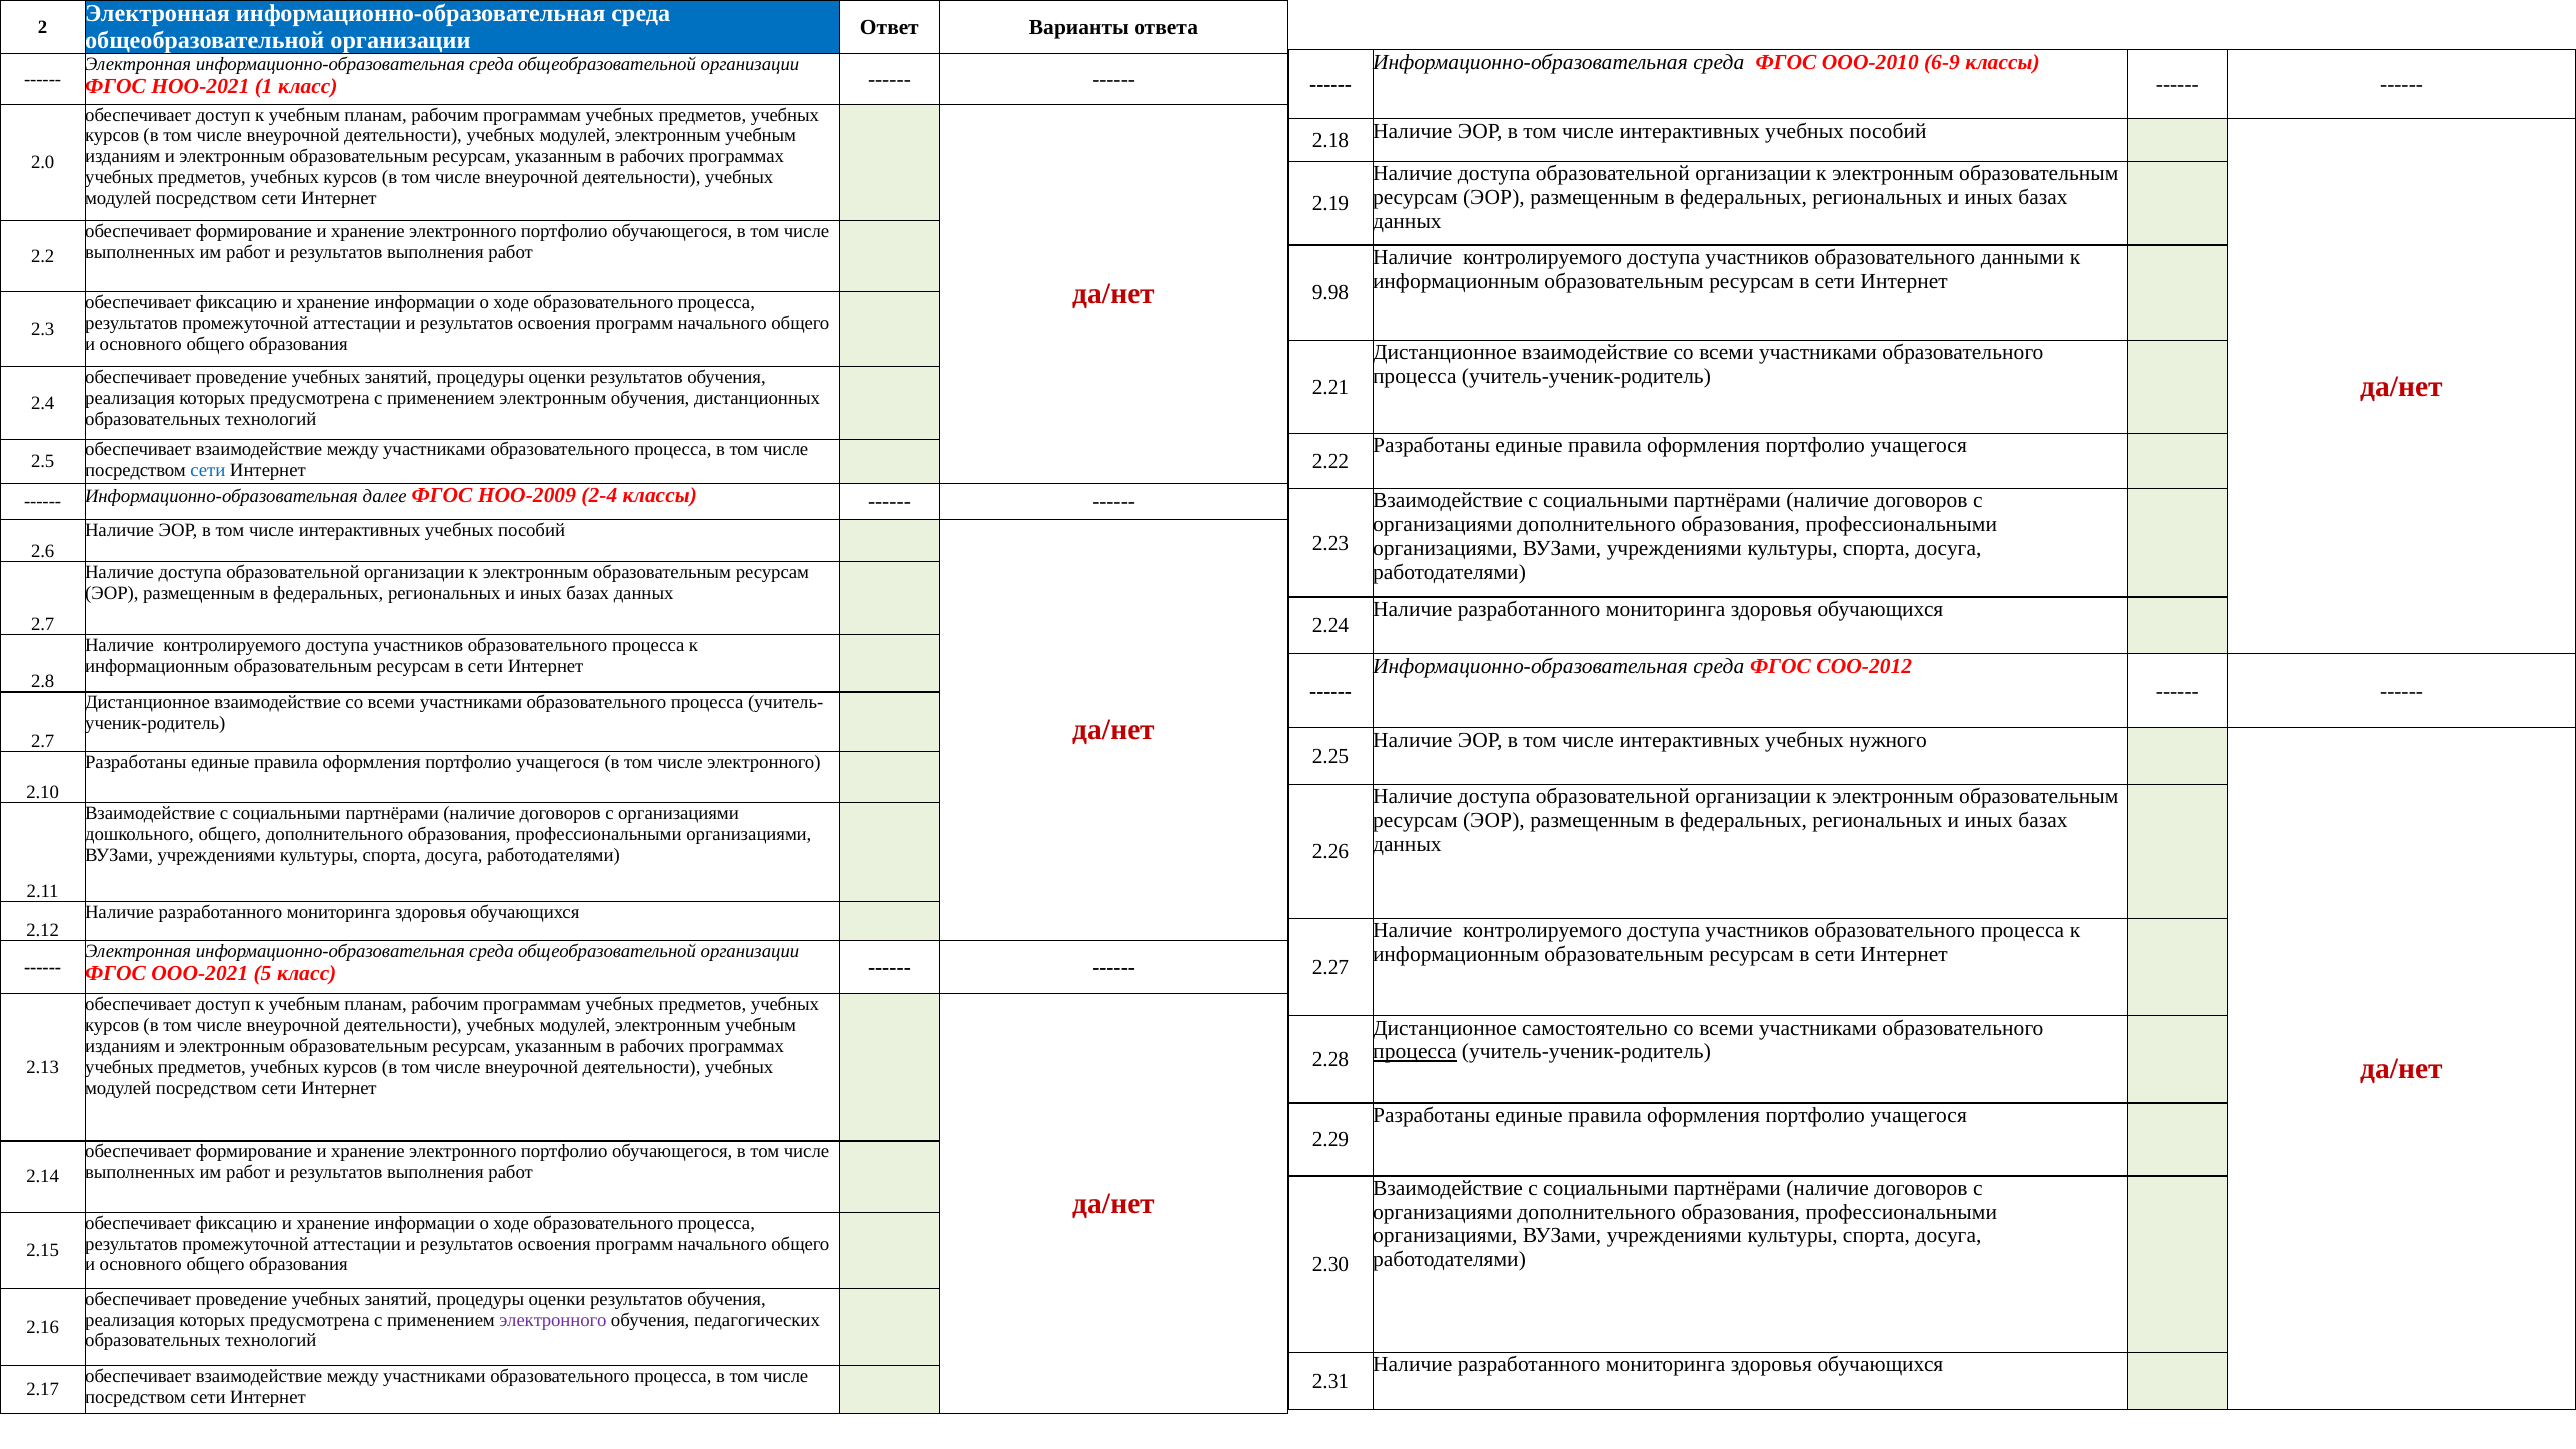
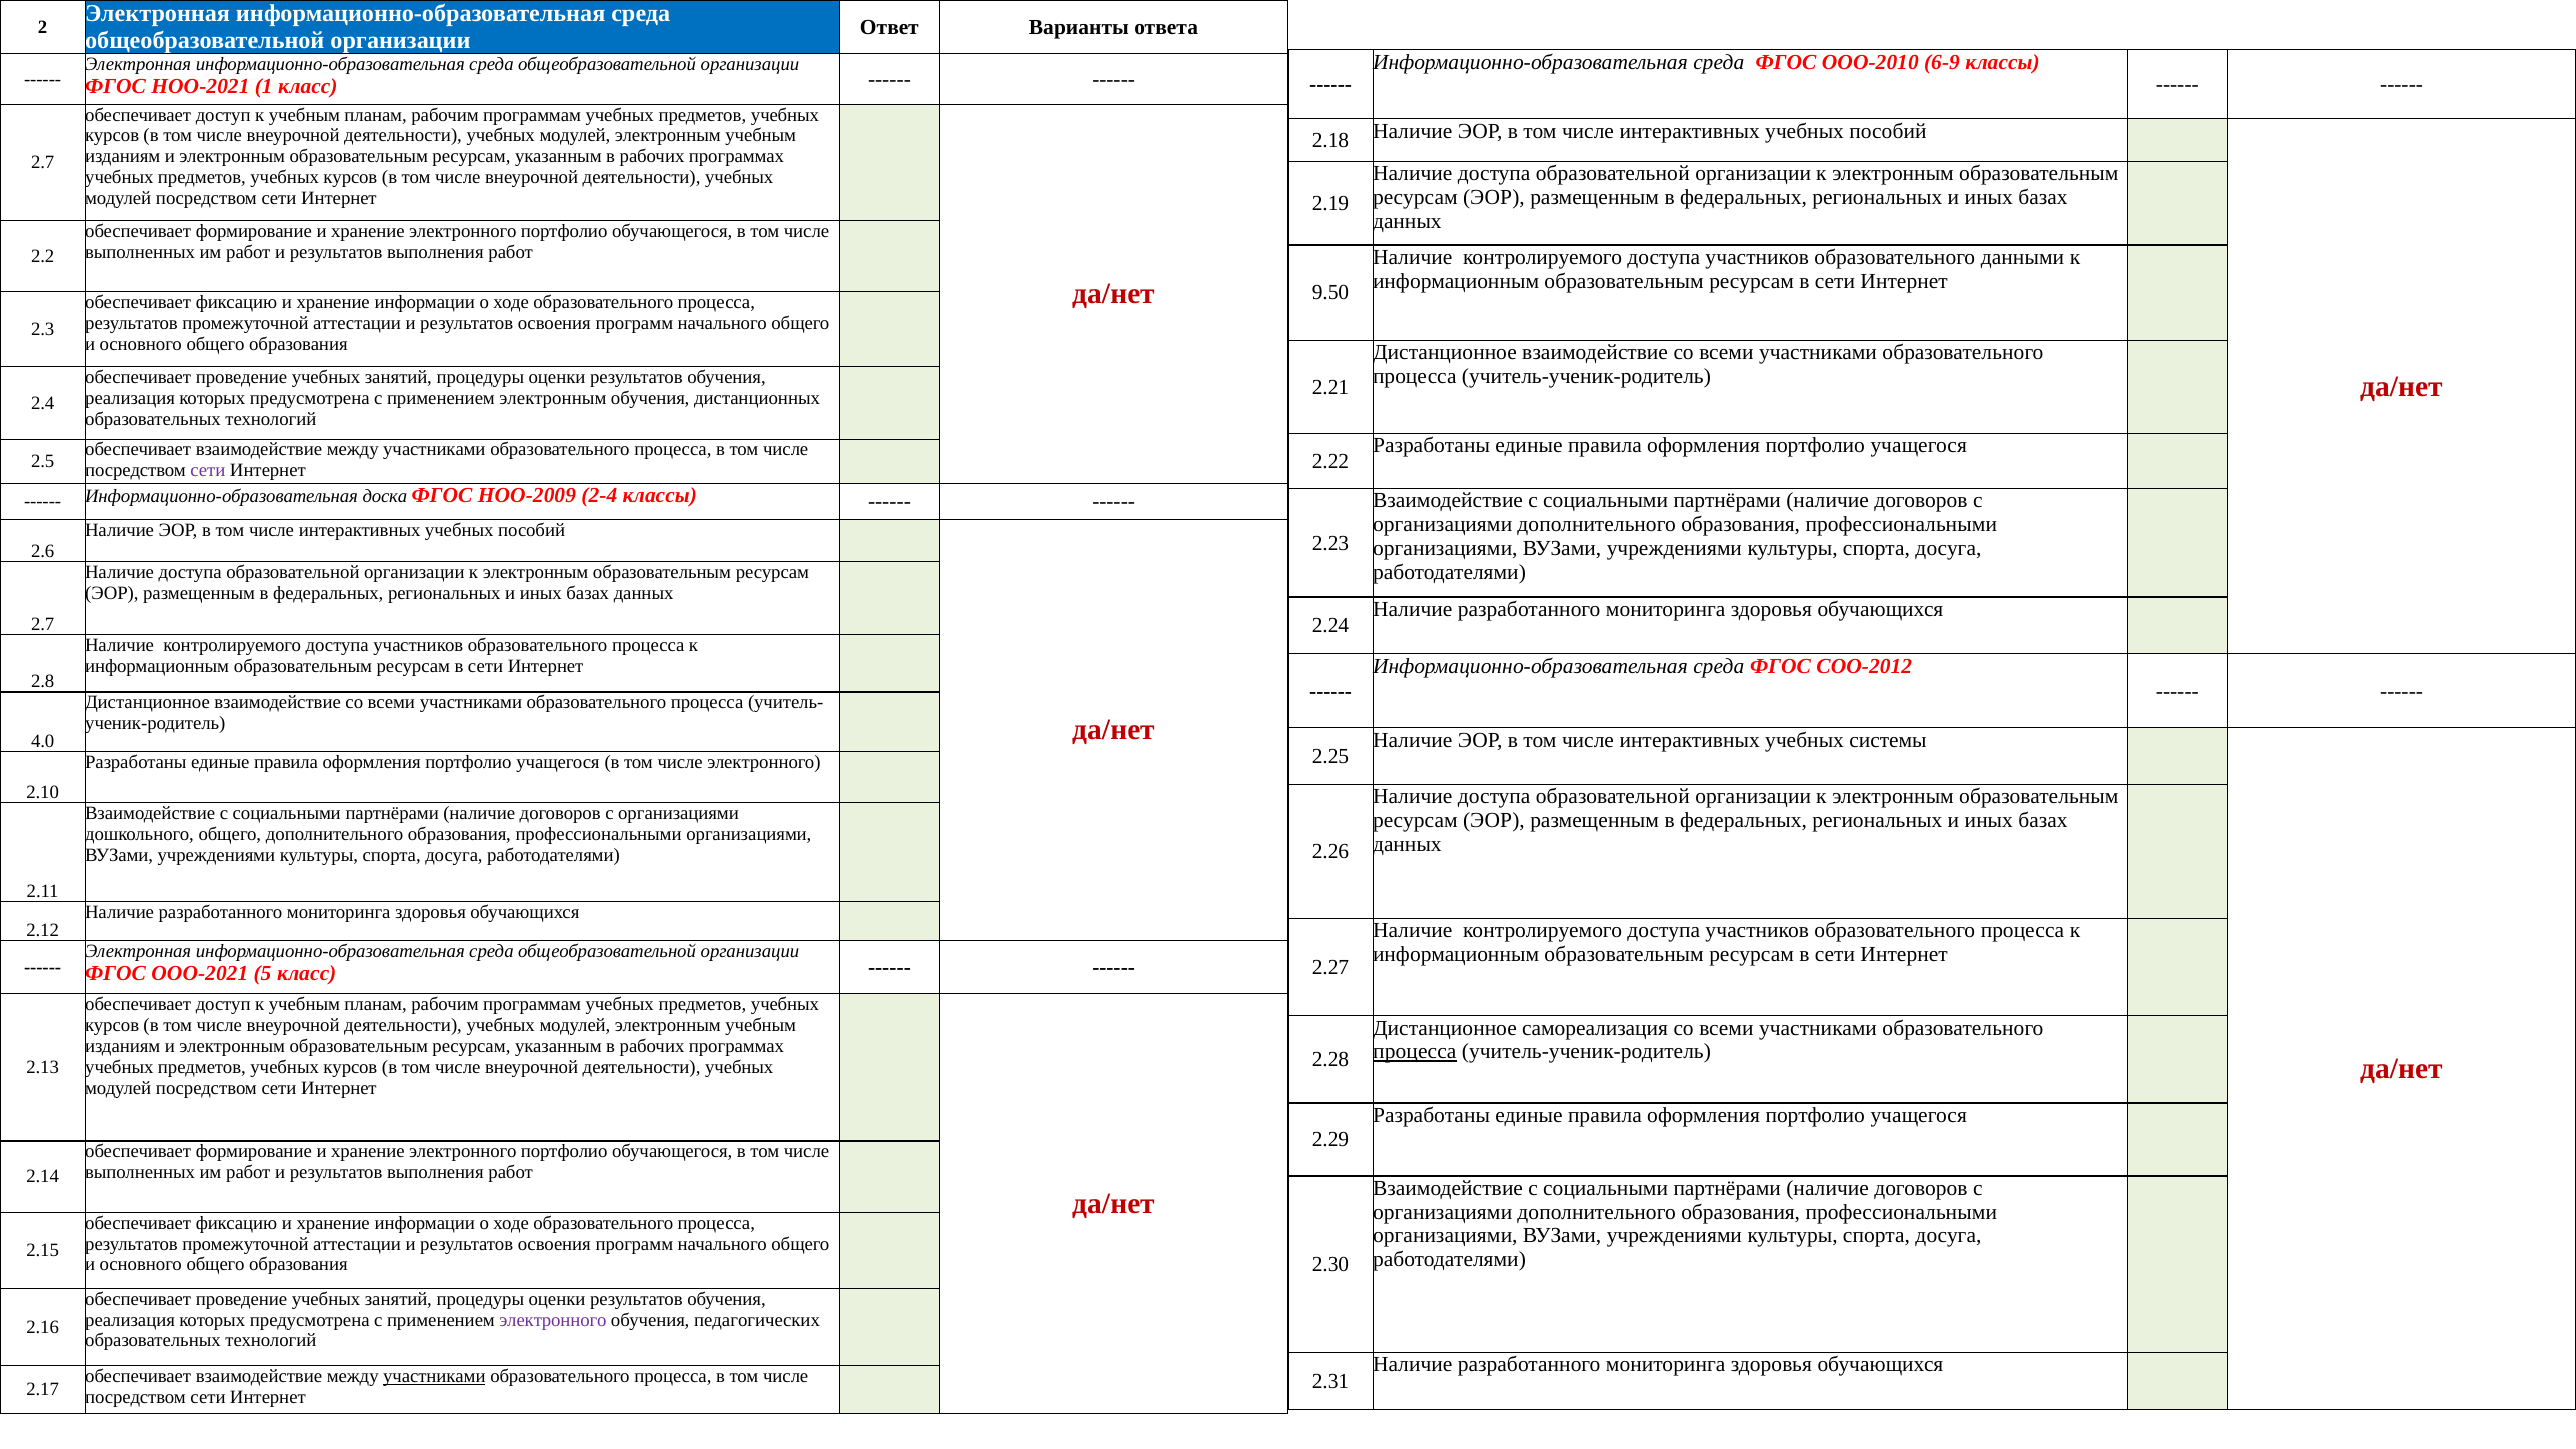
2.0: 2.0 -> 2.7 (43, 162)
9.98: 9.98 -> 9.50 (1330, 293)
сети colour: blue -> purple (208, 471)
далее: далее -> доска (385, 497)
нужного: нужного -> системы (1888, 740)
2.7: 2.7 -> 4.0 (43, 741)
самостоятельно: самостоятельно -> самореализация (1595, 1028)
участниками underline: none -> present (434, 1376)
